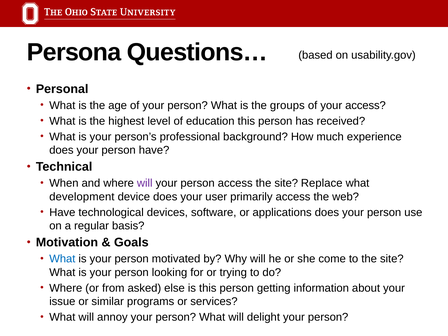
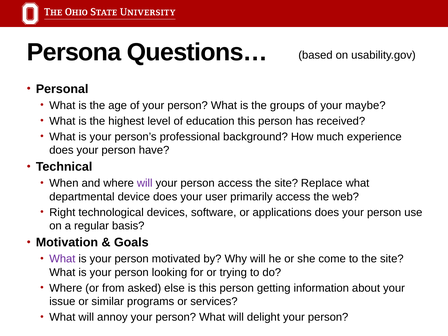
your access: access -> maybe (365, 105)
development: development -> departmental (82, 197)
Have: Have -> Right (62, 212)
What colour: blue -> purple (62, 259)
